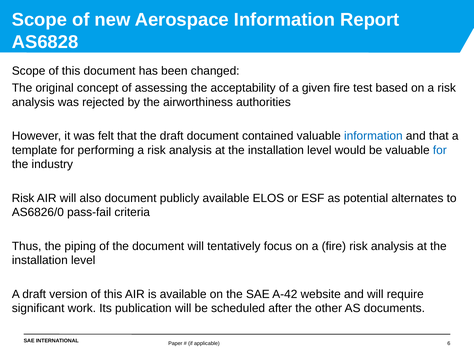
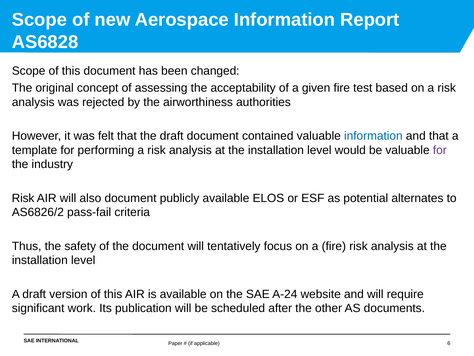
for colour: blue -> purple (440, 150)
AS6826/0: AS6826/0 -> AS6826/2 (38, 212)
piping: piping -> safety (80, 246)
A-42: A-42 -> A-24 (285, 294)
